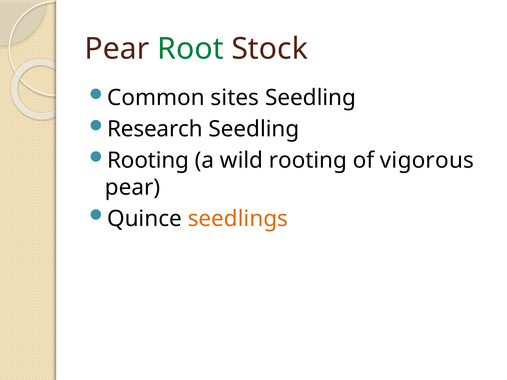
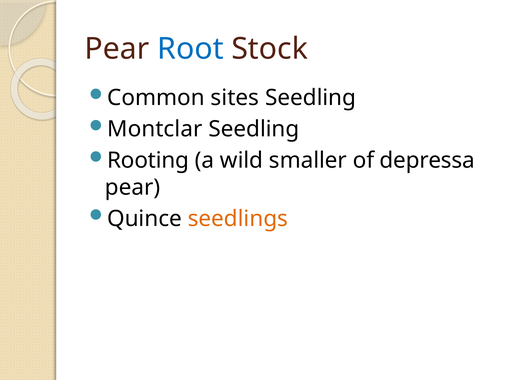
Root colour: green -> blue (190, 49)
Research: Research -> Montclar (155, 129)
wild rooting: rooting -> smaller (308, 160)
vigorous: vigorous -> depressa (427, 160)
